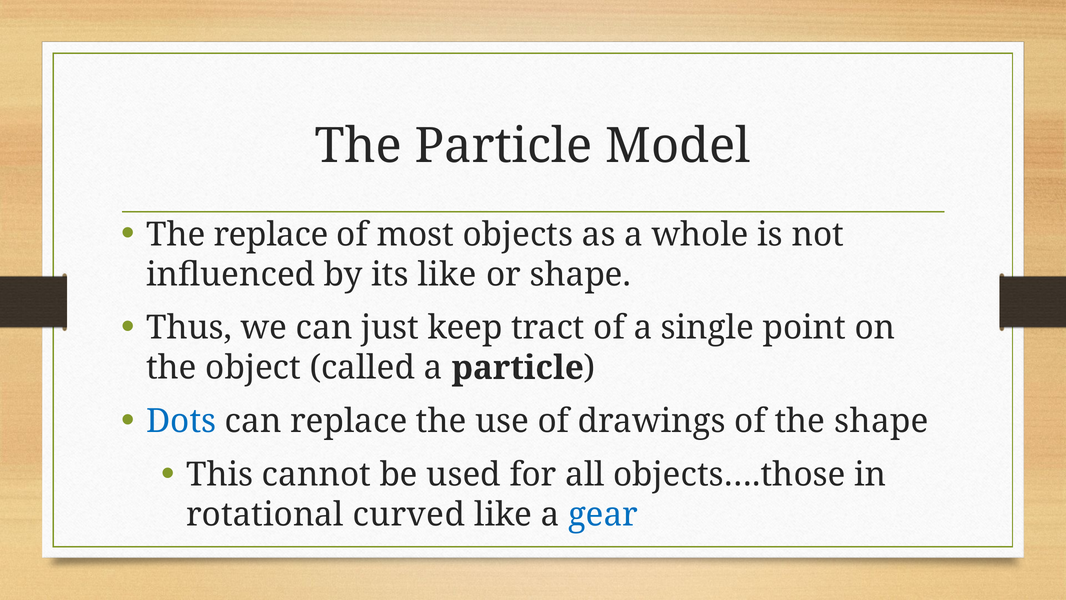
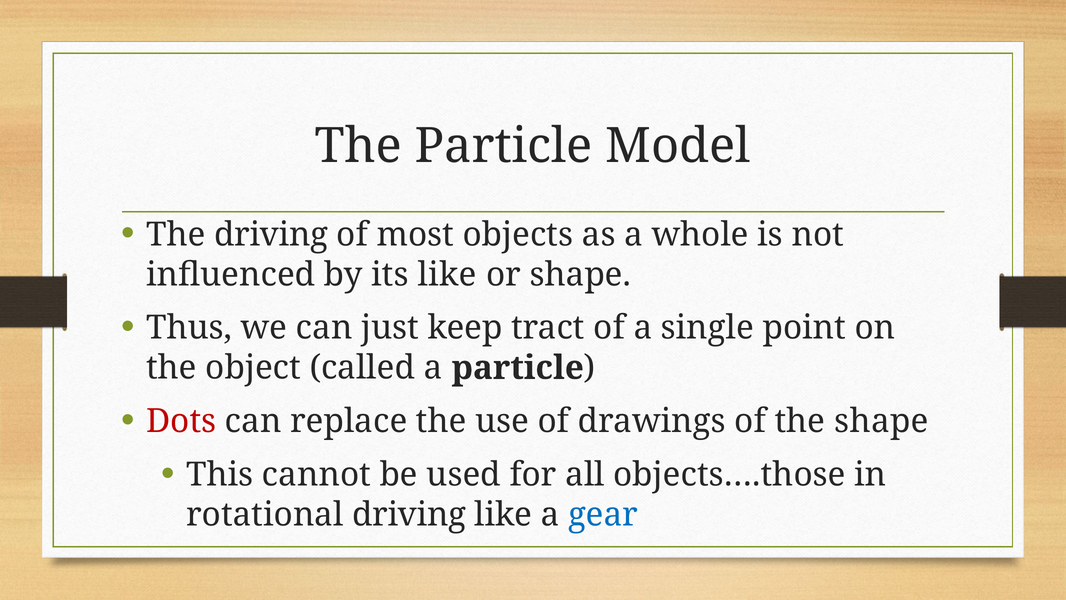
The replace: replace -> driving (271, 234)
Dots colour: blue -> red (181, 421)
rotational curved: curved -> driving (409, 514)
